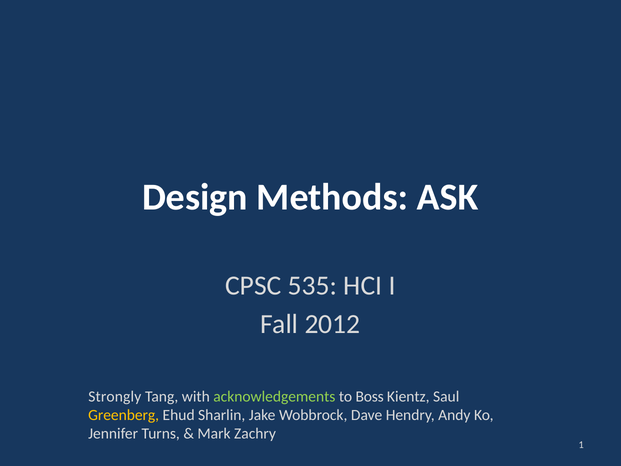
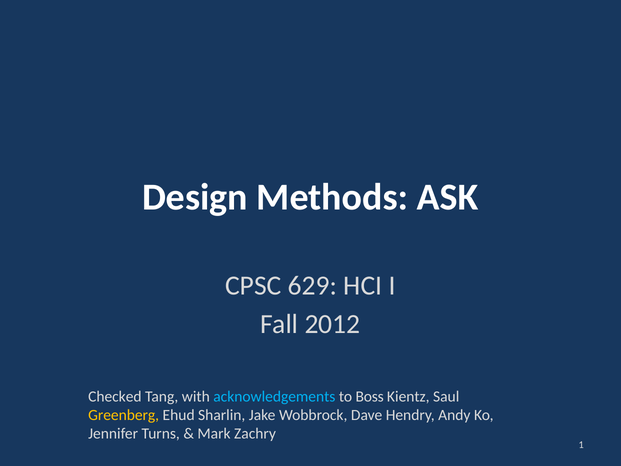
535: 535 -> 629 (312, 286)
Strongly: Strongly -> Checked (115, 396)
acknowledgements colour: light green -> light blue (274, 396)
